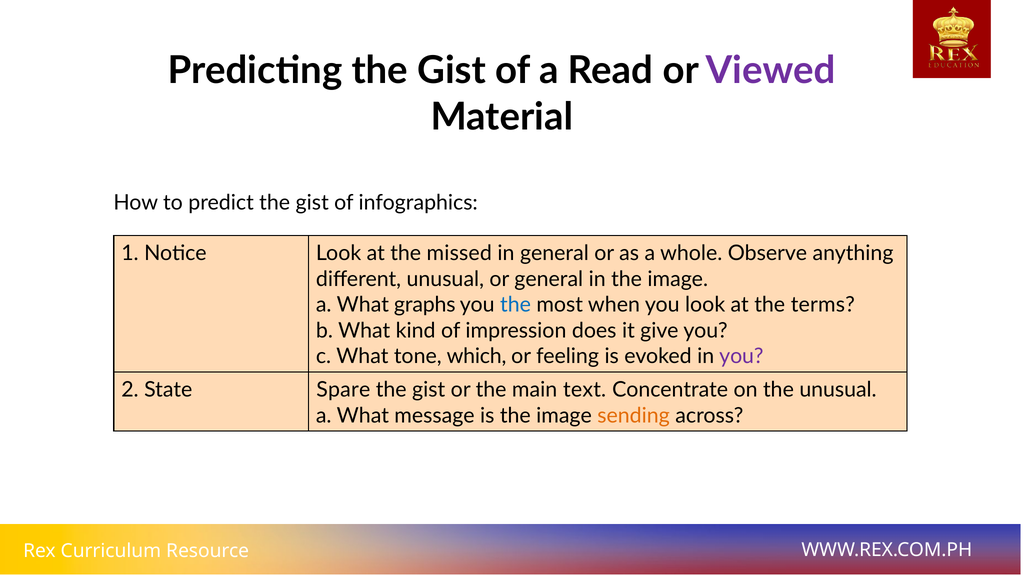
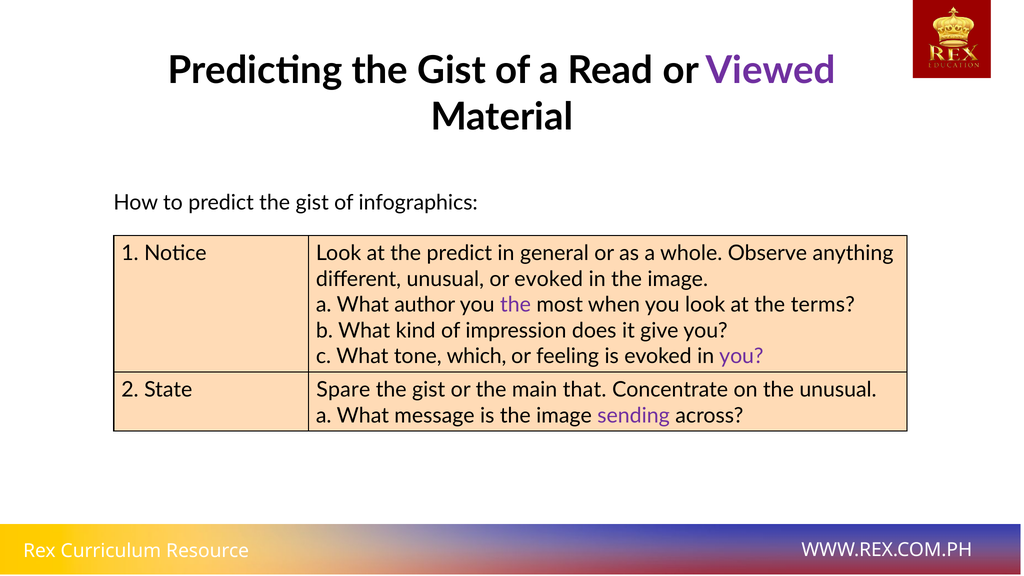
the missed: missed -> predict (459, 253)
or general: general -> evoked (549, 279)
graphs: graphs -> author (425, 305)
the colour: blue -> purple (516, 305)
text: text -> that (585, 390)
sending colour: orange -> purple (634, 416)
